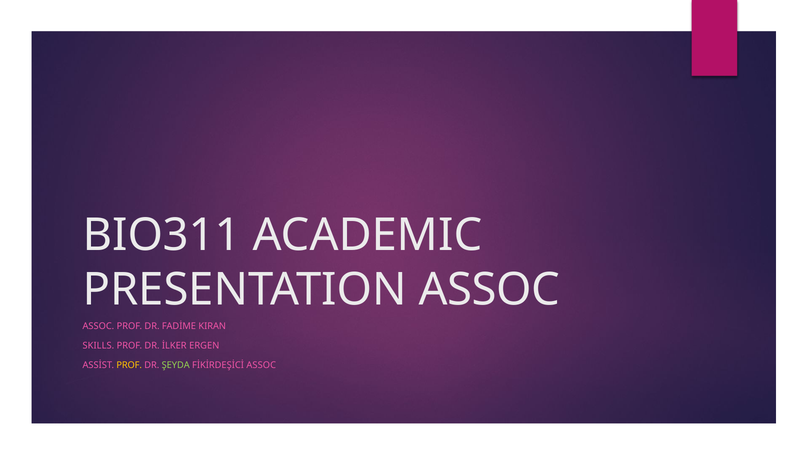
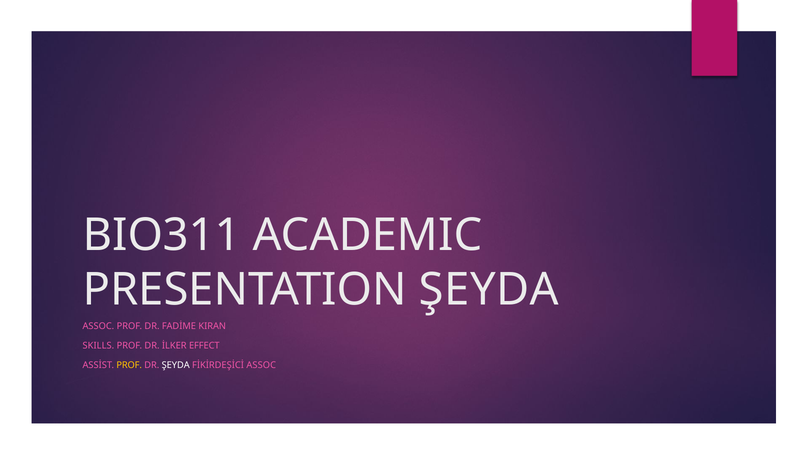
PRESENTATION ASSOC: ASSOC -> ŞEYDA (489, 289)
ERGEN: ERGEN -> EFFECT (204, 345)
ŞEYDA colour: light green -> white (176, 365)
